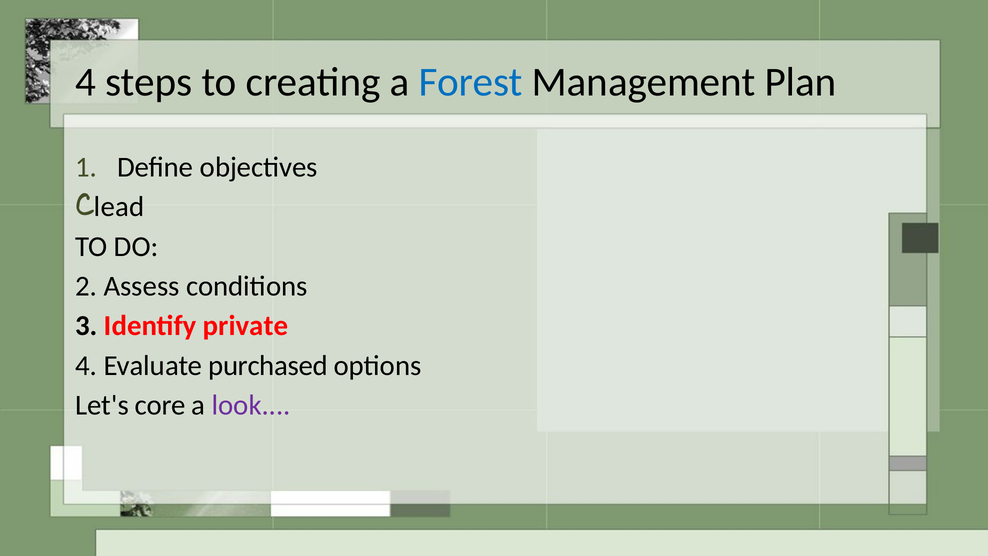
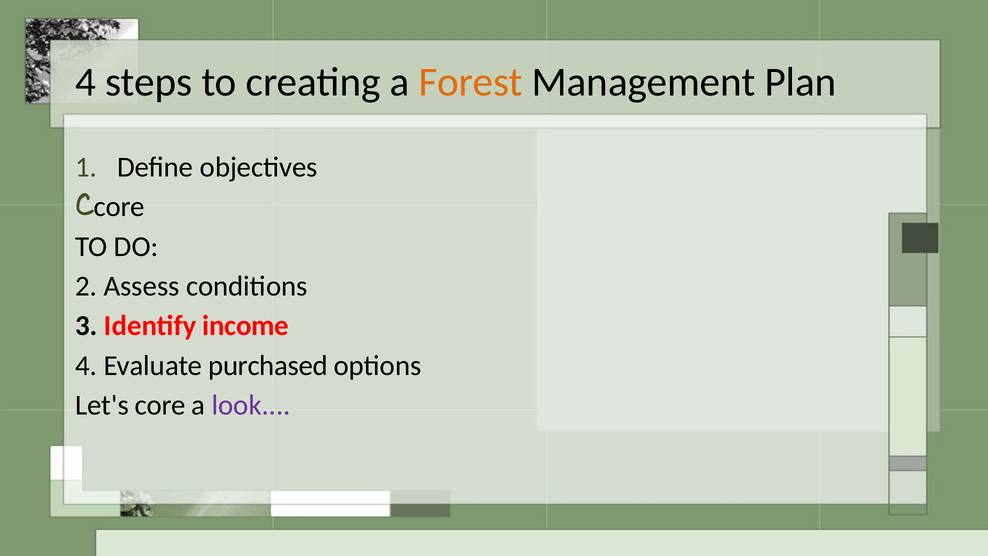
Forest colour: blue -> orange (471, 82)
lead: lead -> core (119, 207)
private: private -> income (246, 326)
